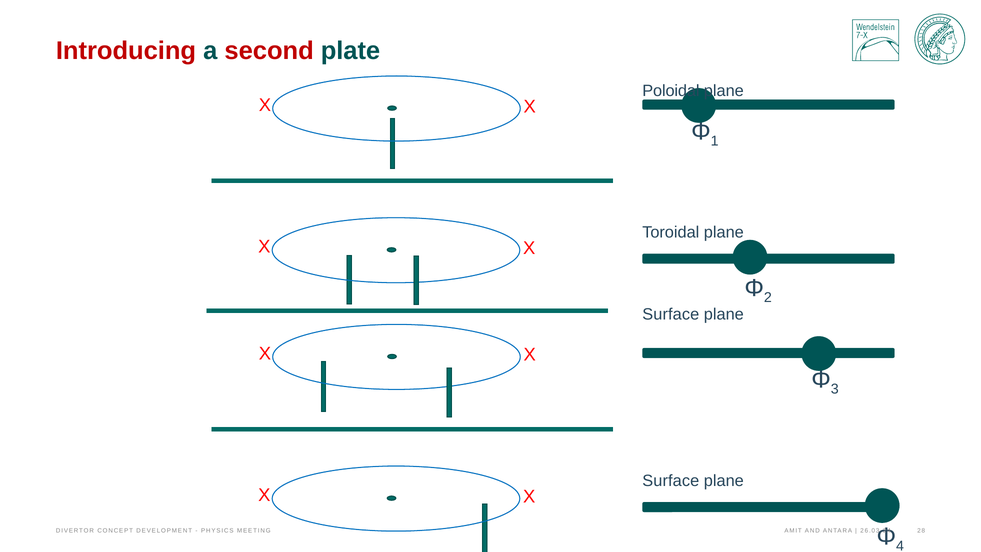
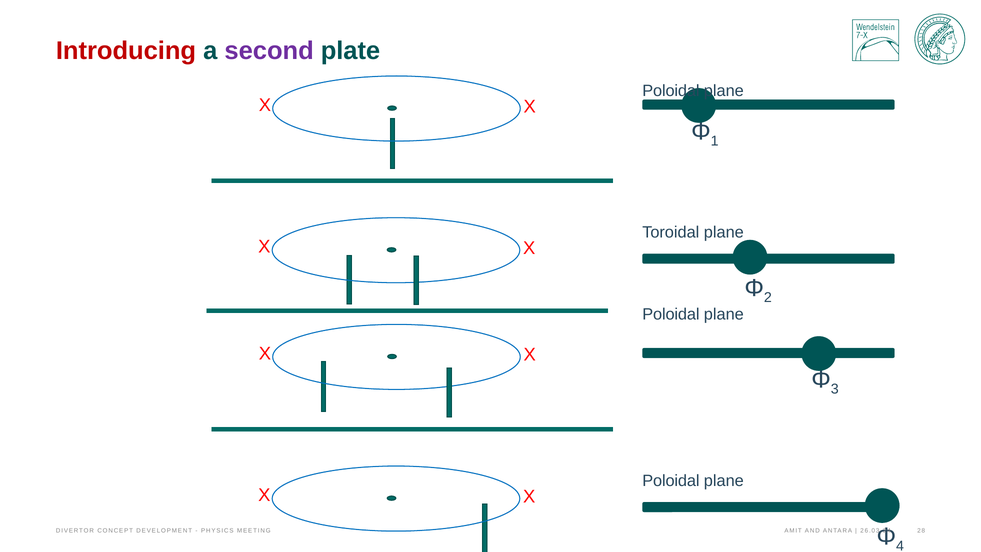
second colour: red -> purple (269, 51)
Surface: Surface -> Poloidal (671, 314)
Surface: Surface -> Poloidal (671, 481)
